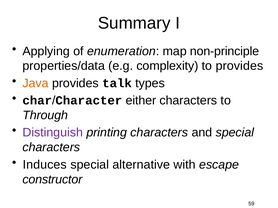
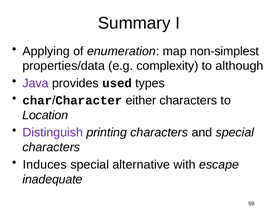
non-principle: non-principle -> non-simplest (225, 51)
to provides: provides -> although (239, 66)
Java colour: orange -> purple (36, 83)
talk: talk -> used (117, 83)
Through: Through -> Location (45, 116)
constructor: constructor -> inadequate (52, 180)
